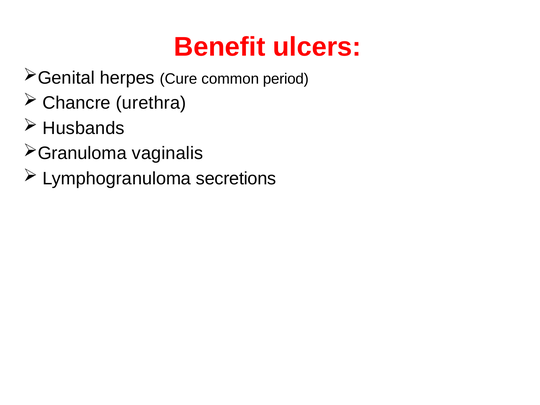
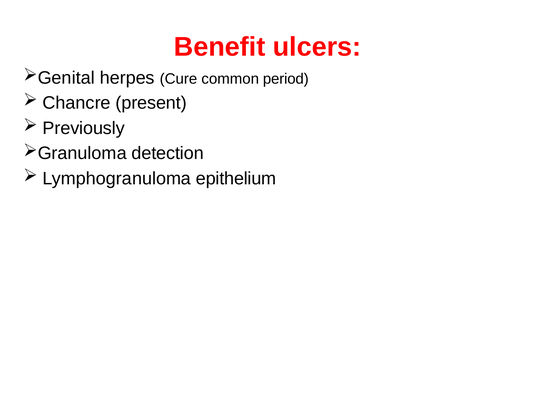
urethra: urethra -> present (151, 103)
Husbands: Husbands -> Previously (84, 128)
vaginalis: vaginalis -> detection (168, 153)
secretions: secretions -> epithelium (236, 179)
